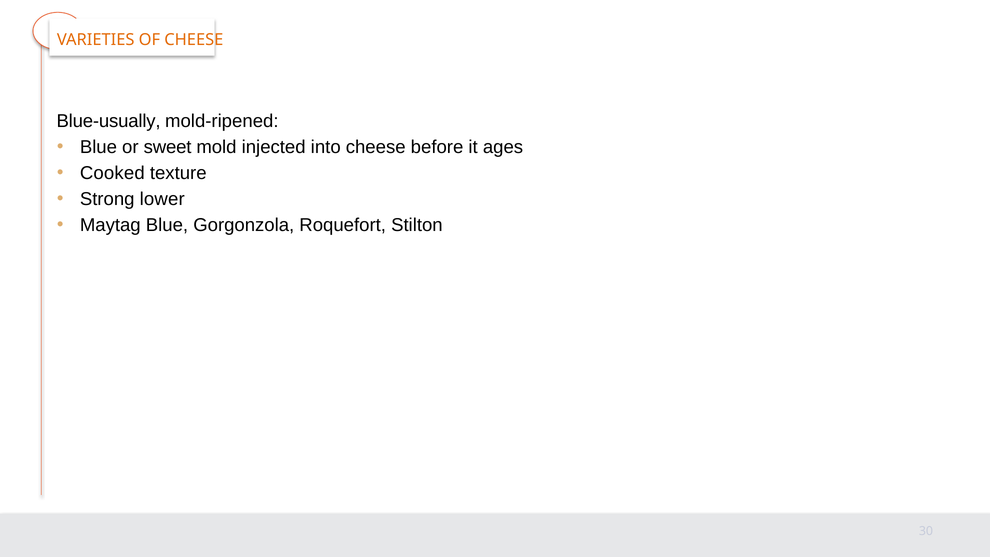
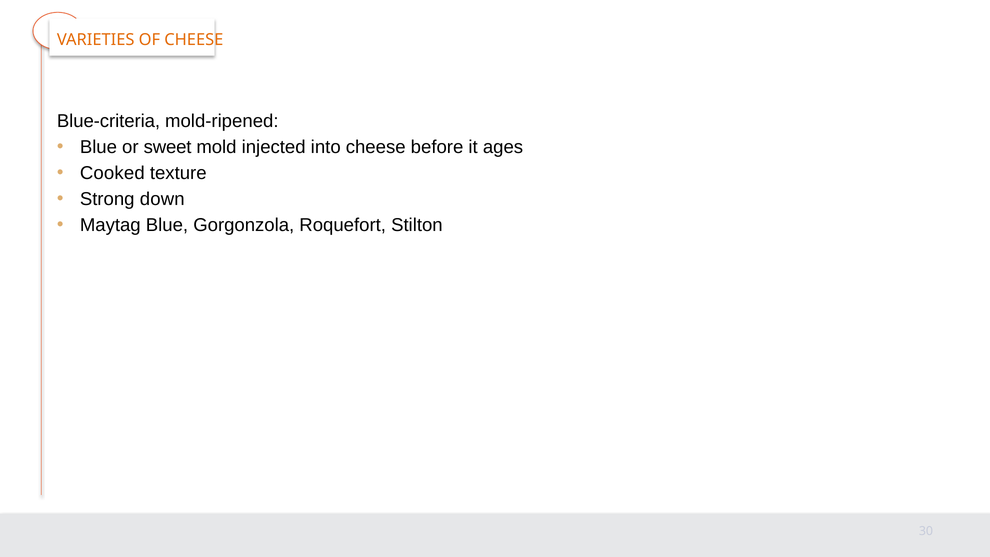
Blue-usually: Blue-usually -> Blue-criteria (108, 121)
lower: lower -> down (162, 199)
